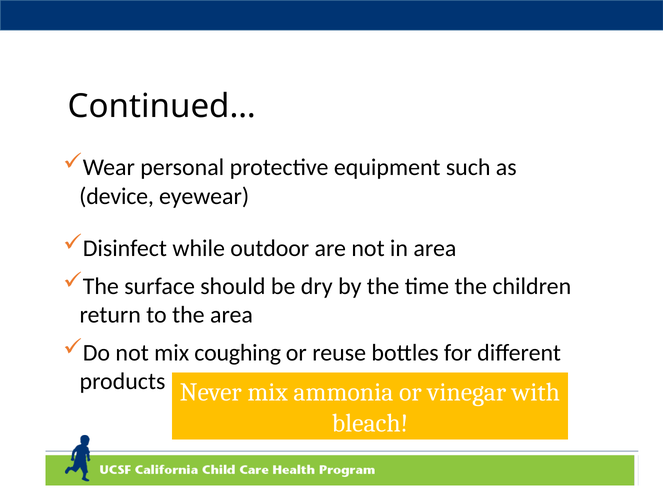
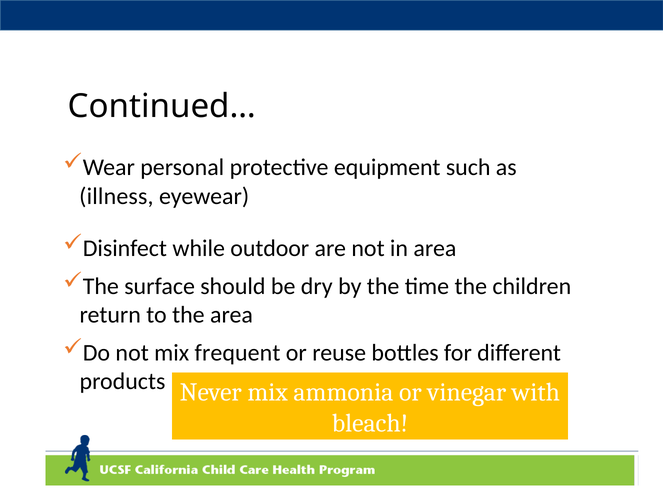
device: device -> illness (116, 196)
coughing: coughing -> frequent (237, 353)
